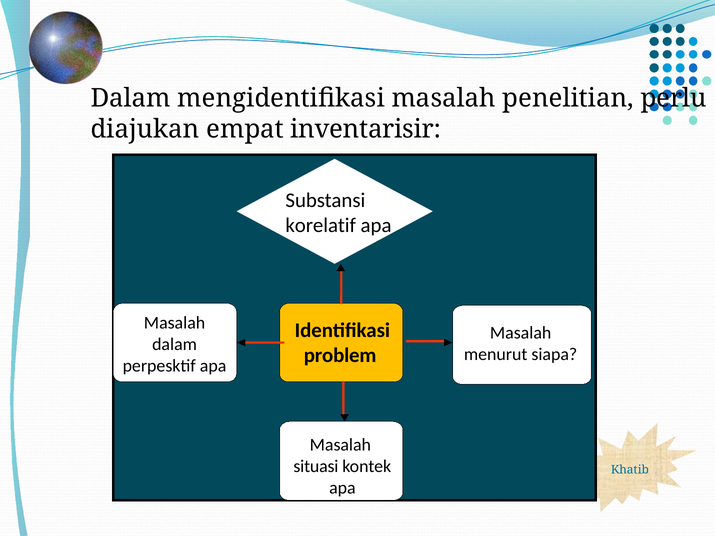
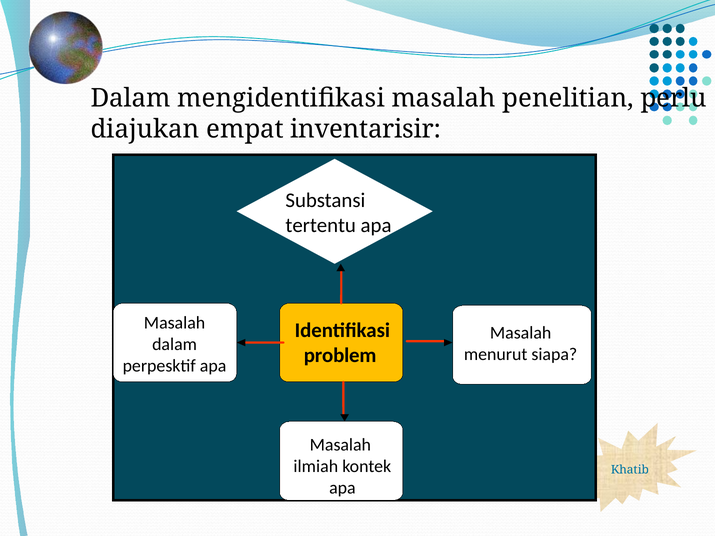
korelatif: korelatif -> tertentu (321, 225)
situasi: situasi -> ilmiah (316, 466)
